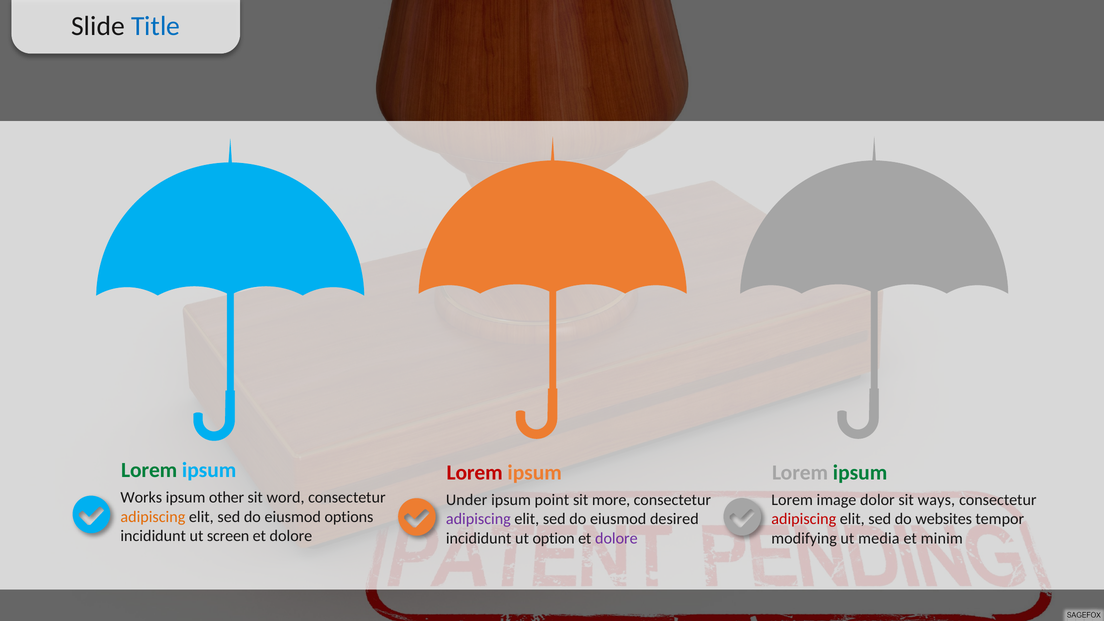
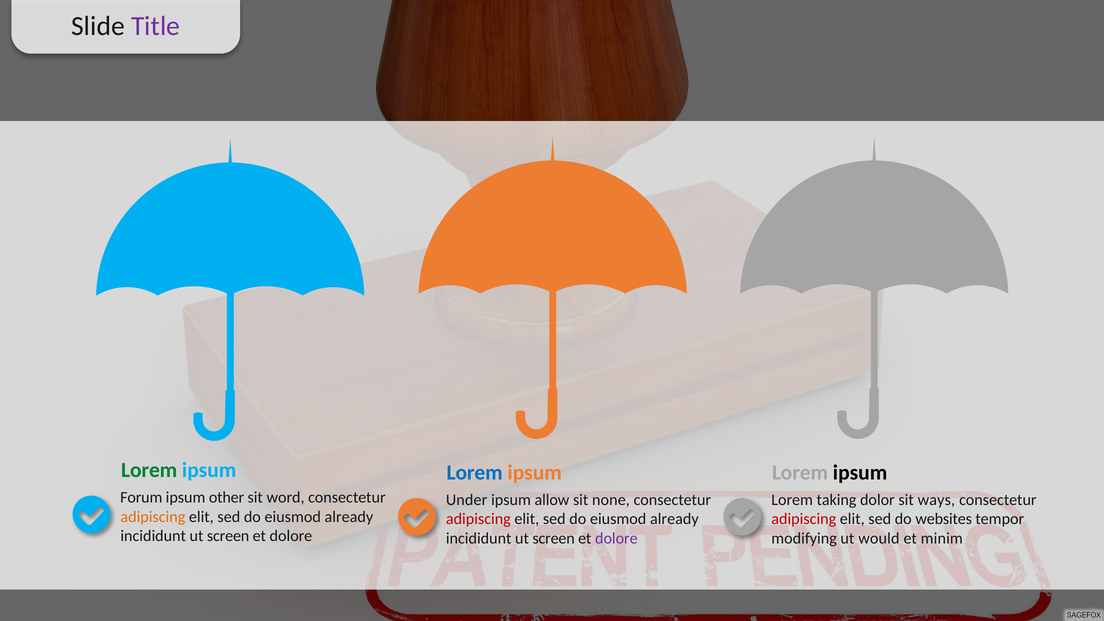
Title colour: blue -> purple (156, 26)
ipsum colour: green -> black (860, 473)
Lorem colour: red -> blue (475, 473)
Works: Works -> Forum (141, 497)
image: image -> taking (837, 500)
point: point -> allow (552, 500)
more: more -> none (611, 500)
options: options -> already (349, 517)
adipiscing colour: purple -> red (478, 519)
desired: desired -> already (674, 519)
media: media -> would (879, 538)
option: option -> screen (554, 538)
